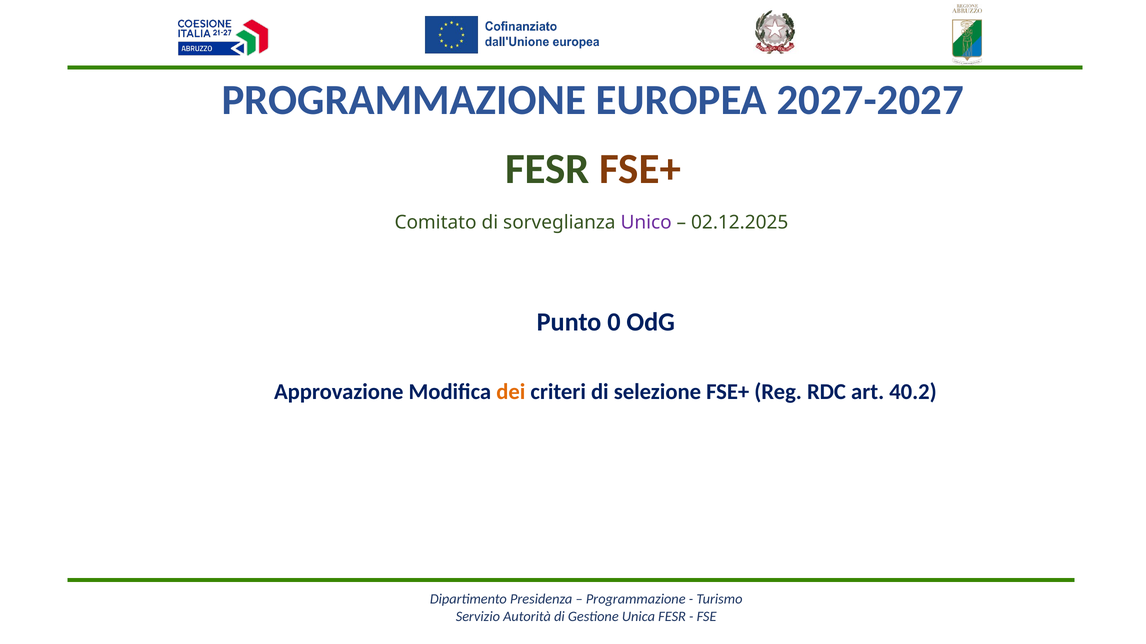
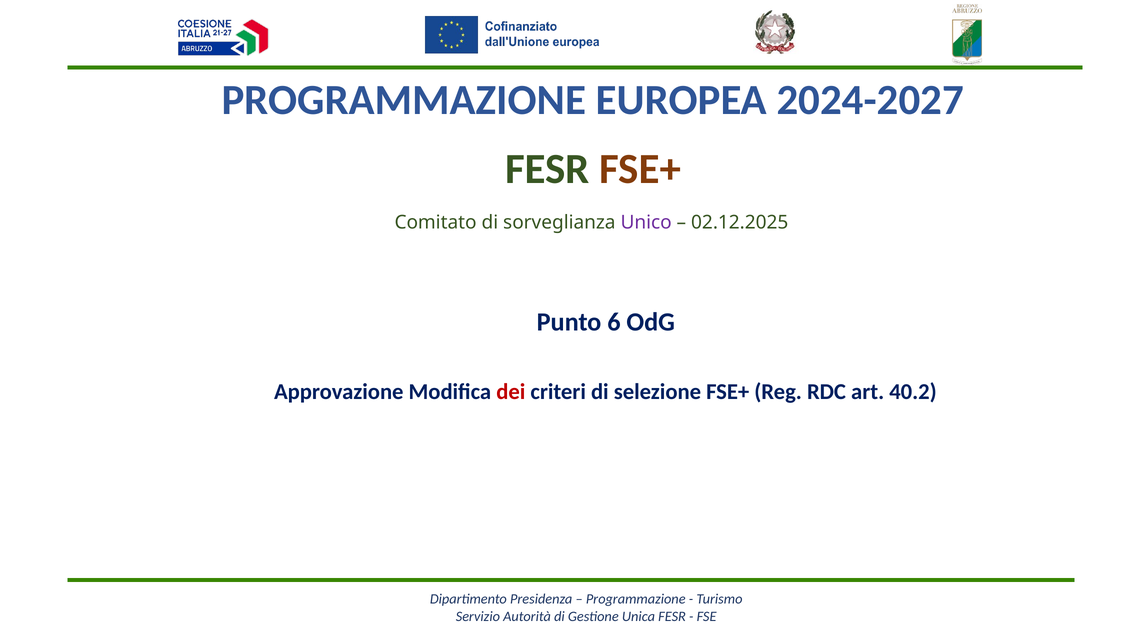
2027-2027: 2027-2027 -> 2024-2027 (870, 100)
0: 0 -> 6 (614, 323)
dei colour: orange -> red (511, 392)
